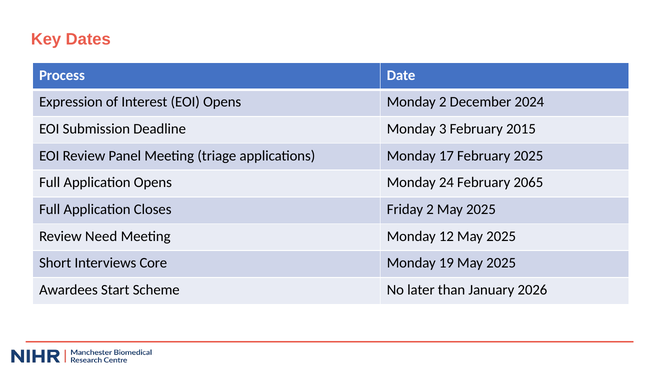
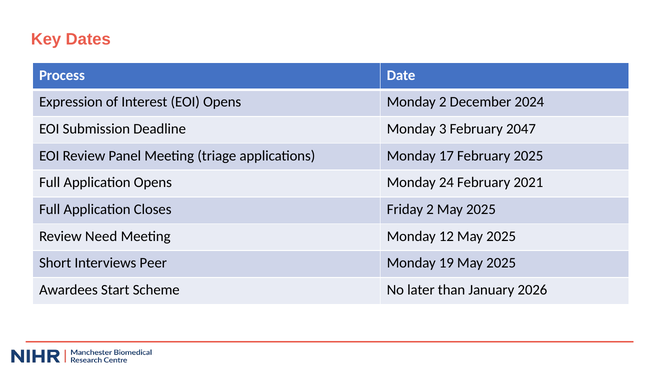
2015: 2015 -> 2047 (521, 129)
2065: 2065 -> 2021 (528, 182)
Core: Core -> Peer (153, 263)
